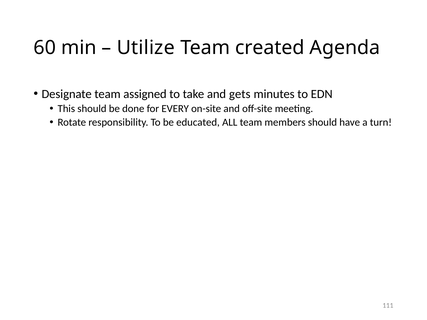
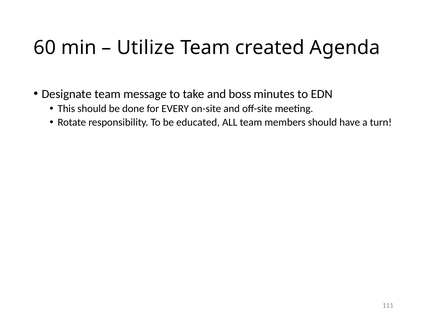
assigned: assigned -> message (145, 94)
gets: gets -> boss (240, 94)
